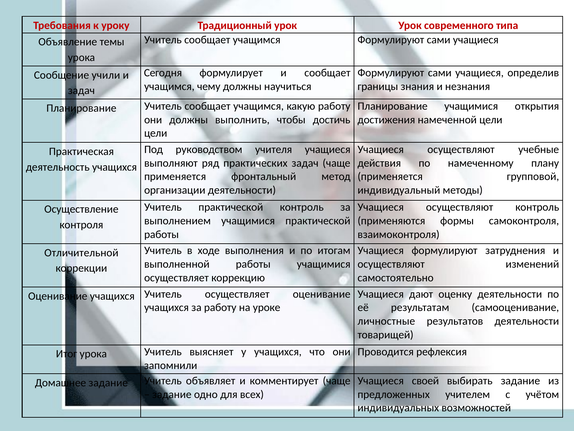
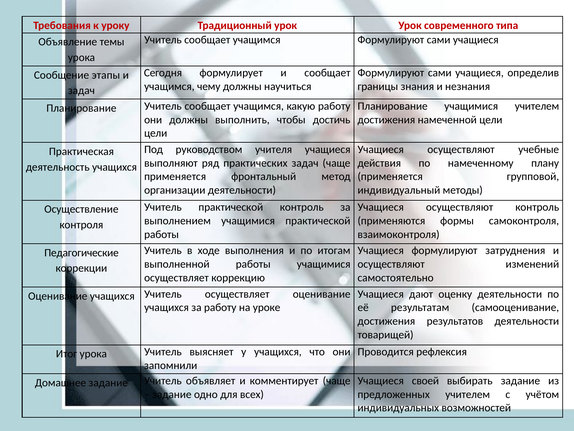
учили: учили -> этапы (106, 75)
учащимися открытия: открытия -> учителем (537, 106)
Отличительной: Отличительной -> Педагогические (81, 252)
личностные: личностные -> достижения (386, 321)
